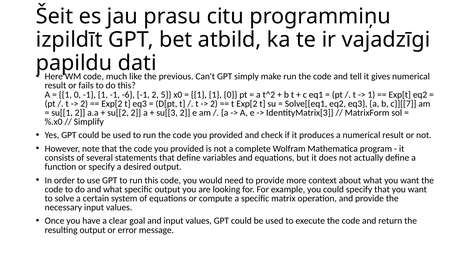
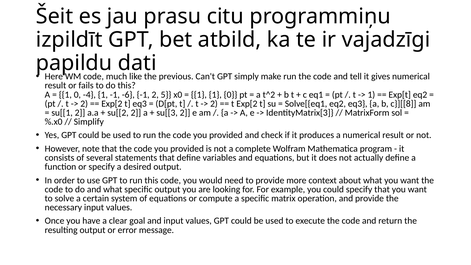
0 -1: -1 -> -4 (89, 95)
c}][[7: c}][[7 -> c}][[8 (403, 104)
